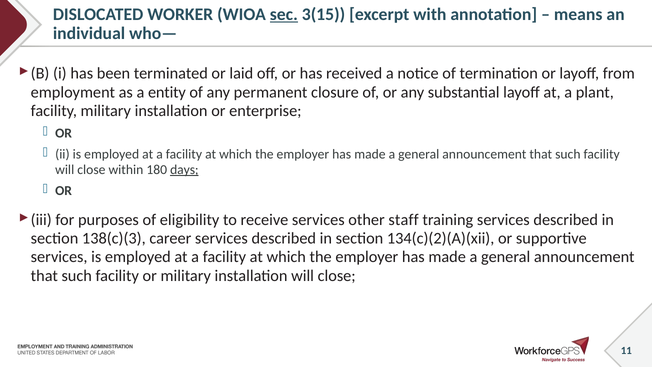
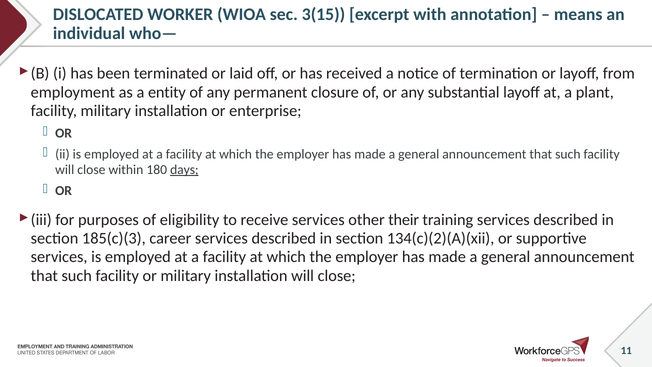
sec underline: present -> none (284, 14)
staff: staff -> their (404, 220)
138(c)(3: 138(c)(3 -> 185(c)(3 (114, 238)
